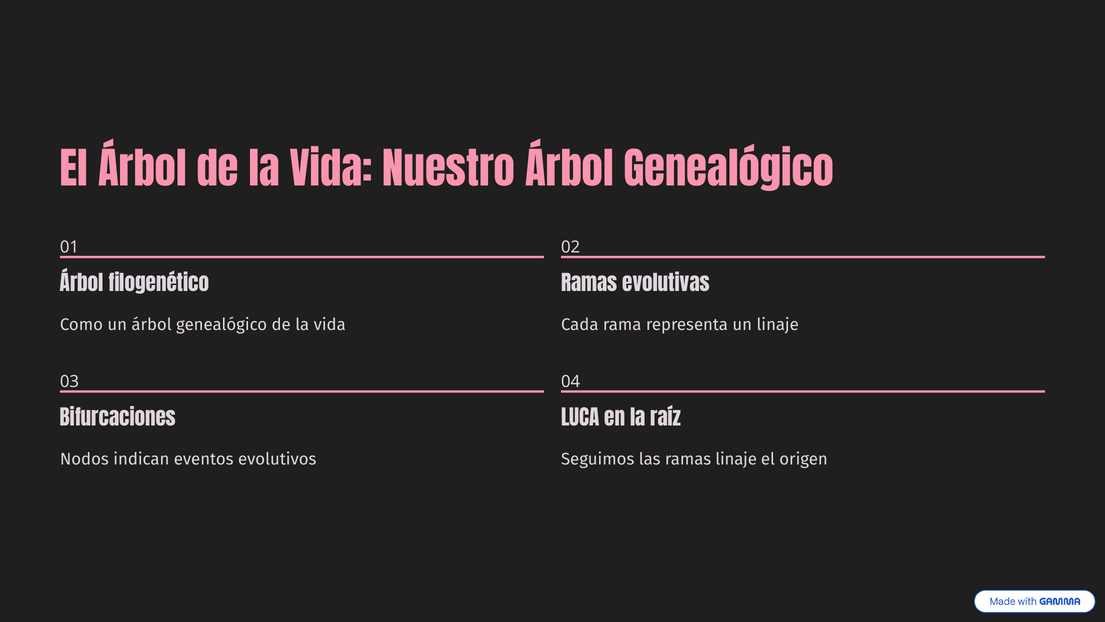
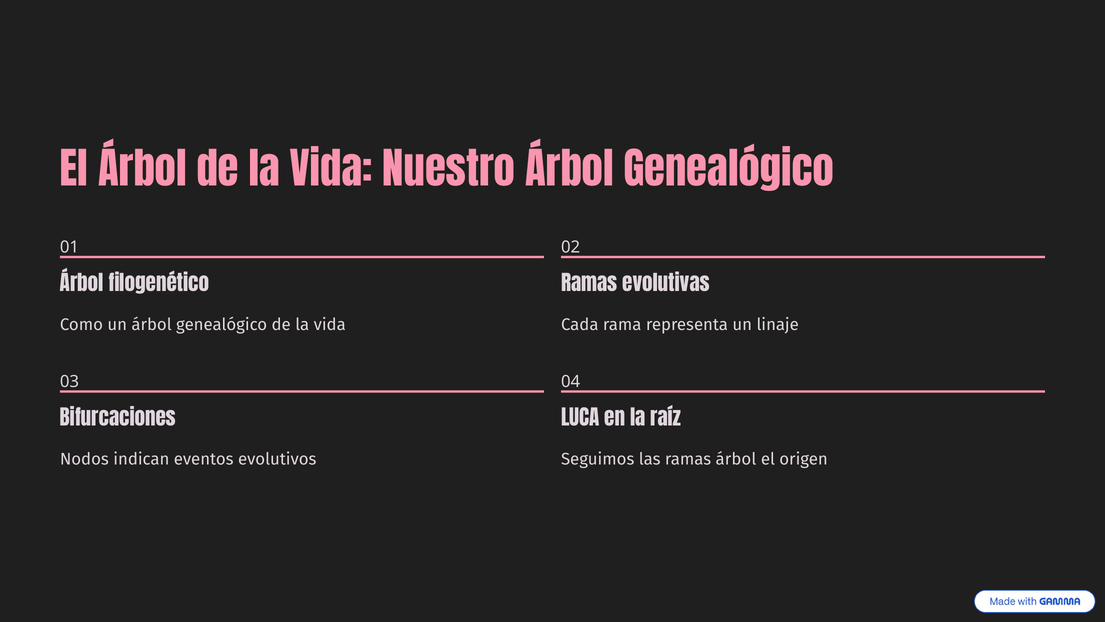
ramas linaje: linaje -> árbol (736, 459)
